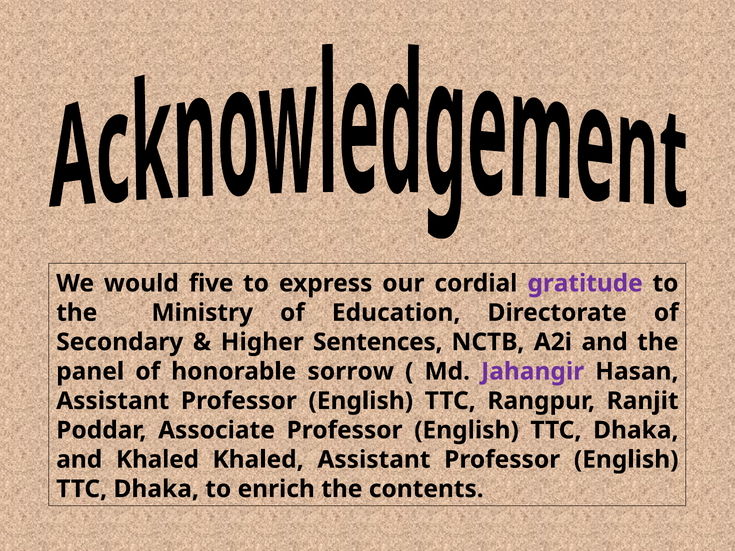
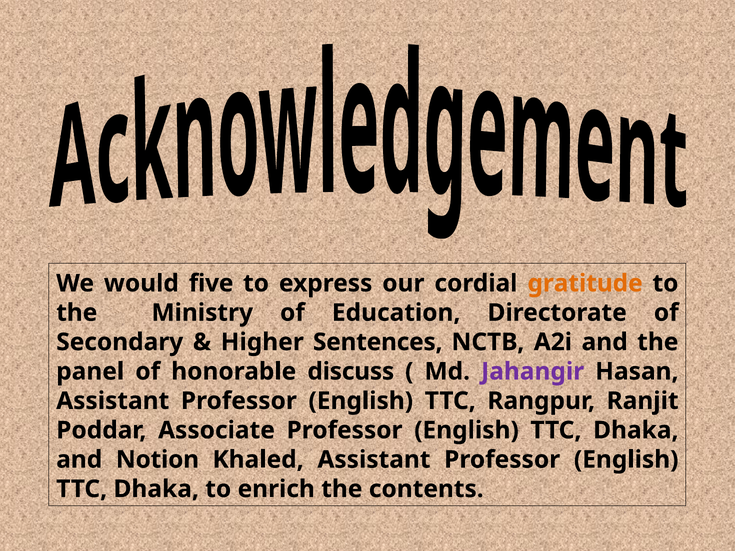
gratitude colour: purple -> orange (585, 283)
sorrow: sorrow -> discuss (351, 372)
and Khaled: Khaled -> Notion (157, 460)
